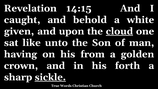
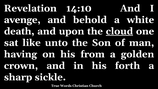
14:15: 14:15 -> 14:10 (79, 8)
caught: caught -> avenge (22, 20)
given: given -> death (19, 31)
sickle underline: present -> none (50, 77)
